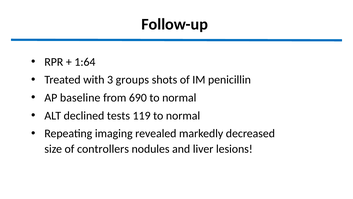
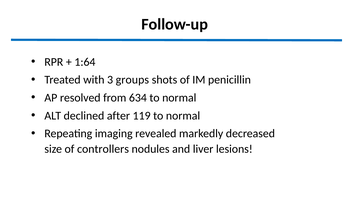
baseline: baseline -> resolved (80, 98)
690: 690 -> 634 (138, 98)
tests: tests -> after (118, 115)
